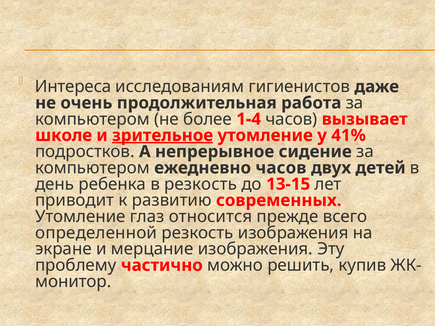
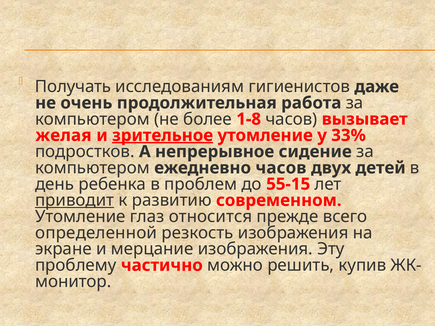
Интереса: Интереса -> Получать (73, 87)
1-4: 1-4 -> 1-8 (249, 119)
школе: школе -> желая (63, 136)
41%: 41% -> 33% (349, 136)
в резкость: резкость -> проблем (201, 184)
13-15: 13-15 -> 55-15 (288, 184)
приводит underline: none -> present (75, 201)
современных: современных -> современном (279, 201)
